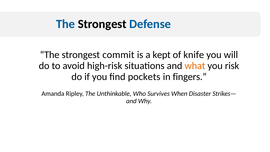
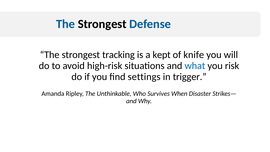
commit: commit -> tracking (118, 55)
what colour: orange -> blue (195, 66)
pockets: pockets -> settings (144, 77)
fingers: fingers -> trigger (190, 77)
